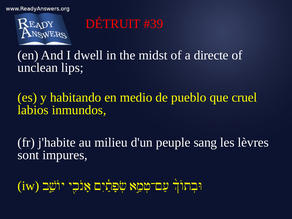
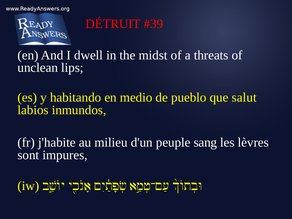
directe: directe -> threats (211, 55)
cruel: cruel -> salut (244, 97)
